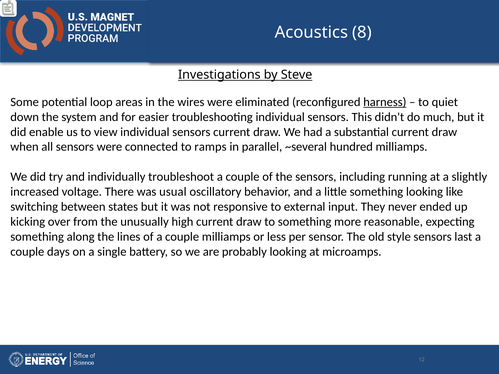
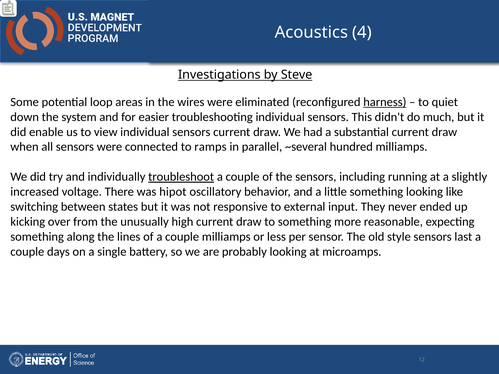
8: 8 -> 4 (362, 32)
troubleshoot underline: none -> present (181, 177)
usual: usual -> hipot (173, 192)
